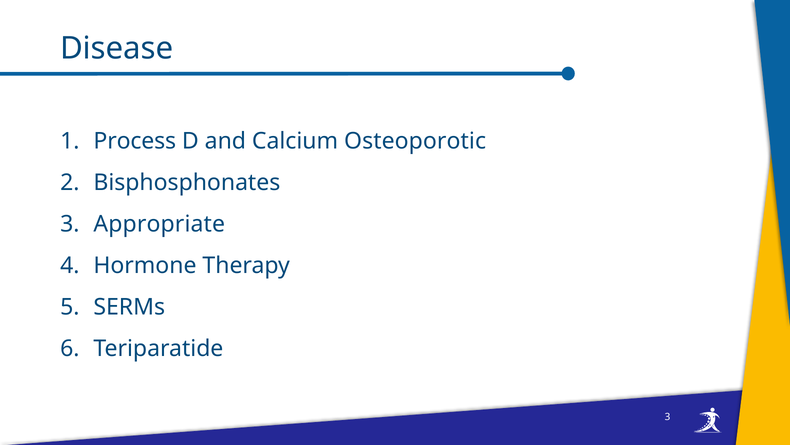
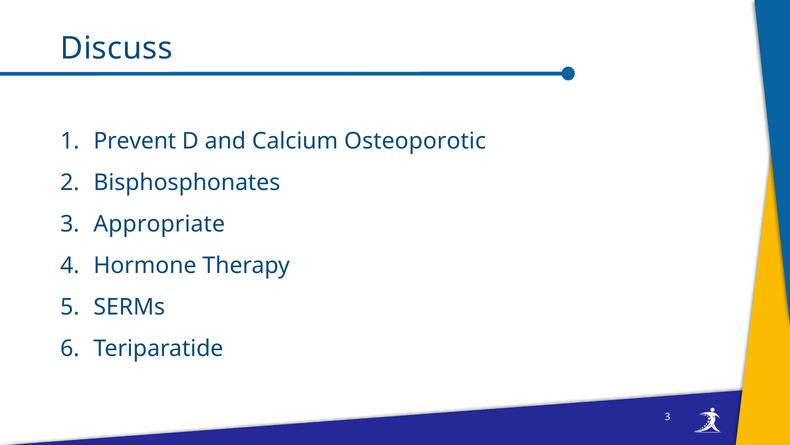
Disease: Disease -> Discuss (116, 49)
Process: Process -> Prevent (135, 141)
